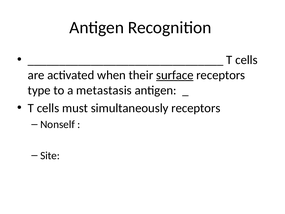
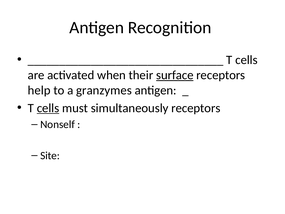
type: type -> help (39, 90)
metastasis: metastasis -> granzymes (104, 90)
cells underline: none -> present (48, 108)
